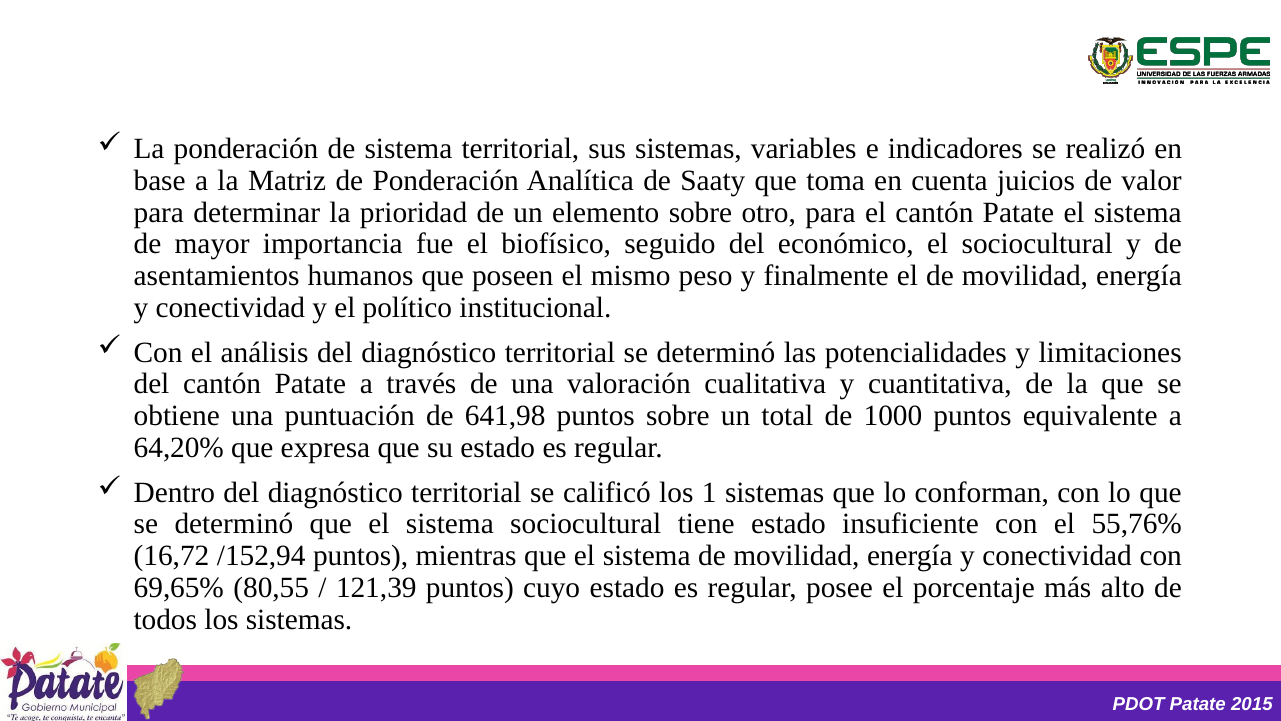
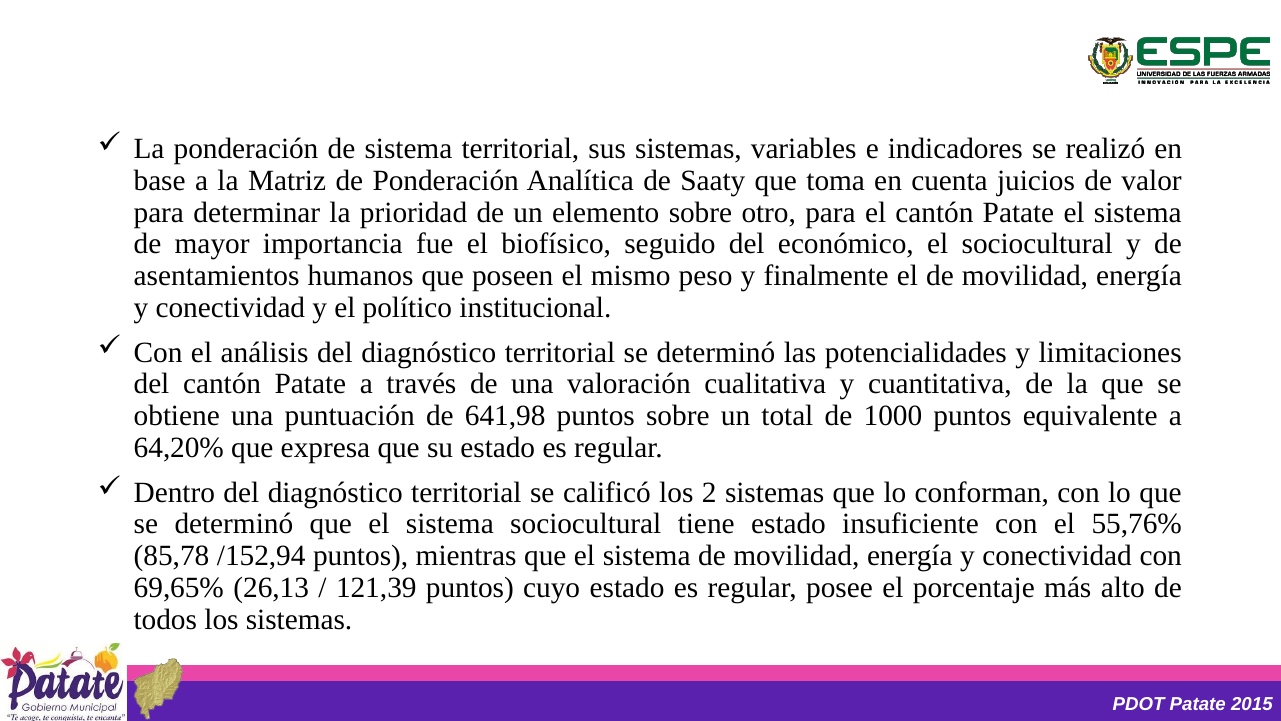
1: 1 -> 2 (709, 492)
16,72: 16,72 -> 85,78 (172, 556)
80,55: 80,55 -> 26,13 (271, 587)
